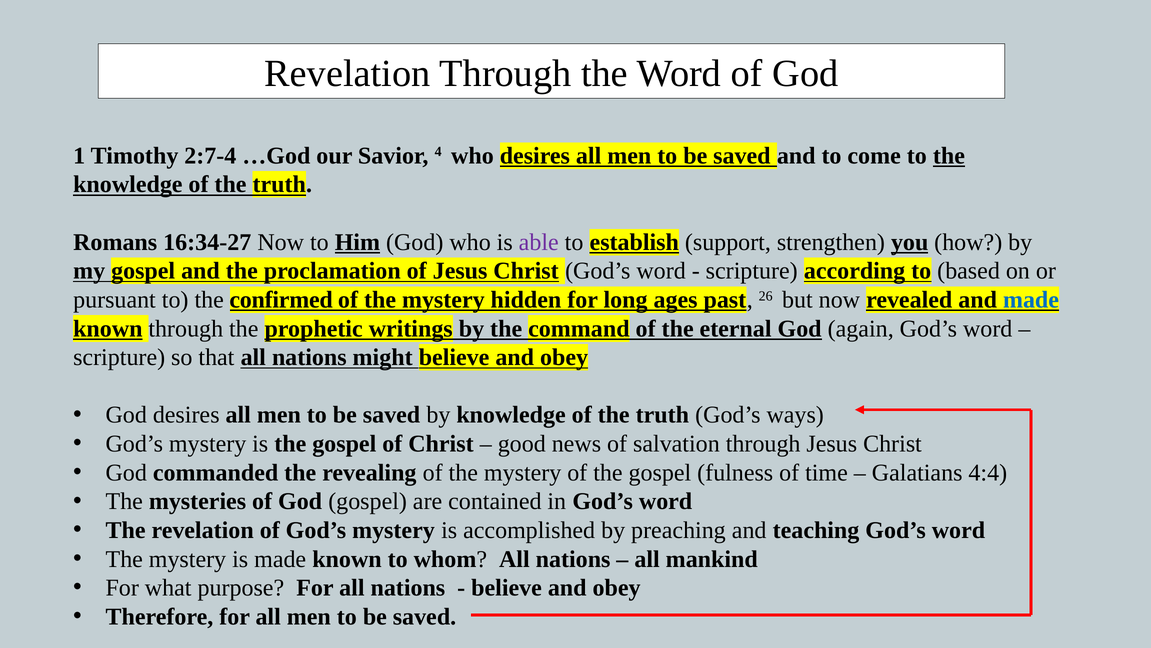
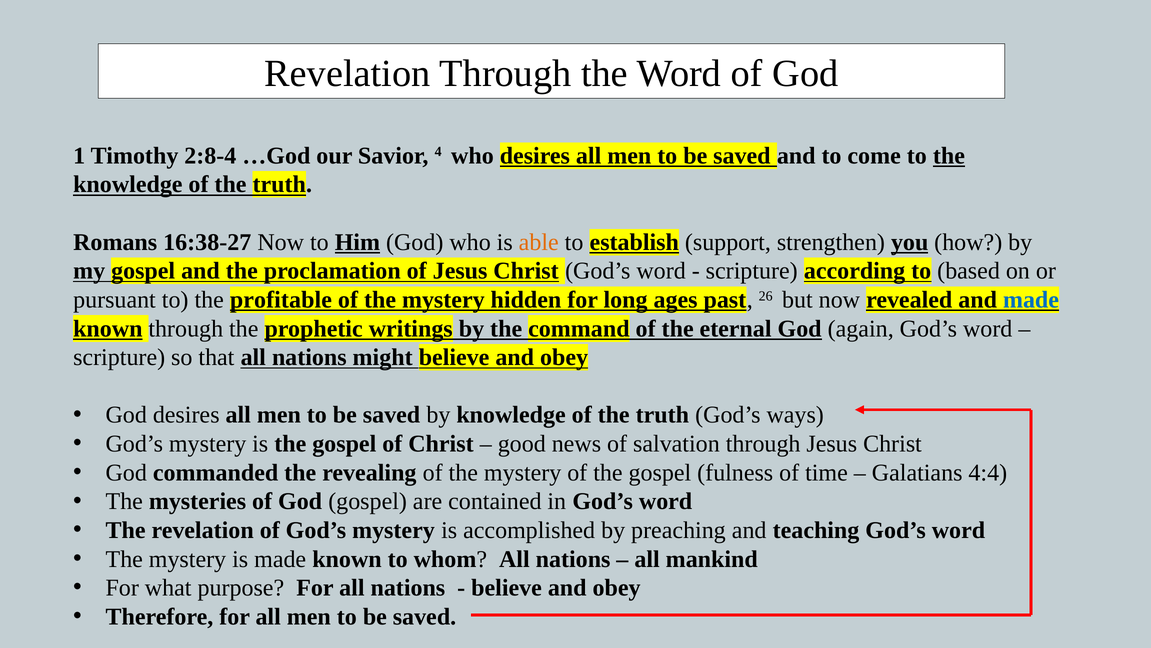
2:7-4: 2:7-4 -> 2:8-4 (210, 156)
16:34-27: 16:34-27 -> 16:38-27 (207, 242)
able colour: purple -> orange (539, 242)
confirmed: confirmed -> profitable (281, 300)
